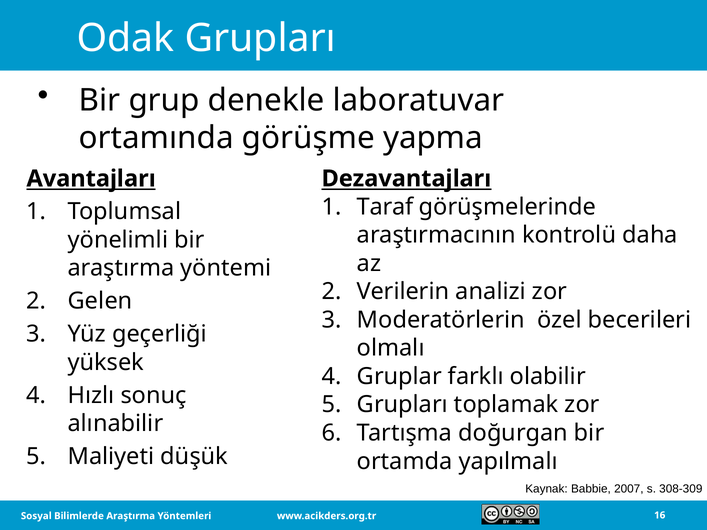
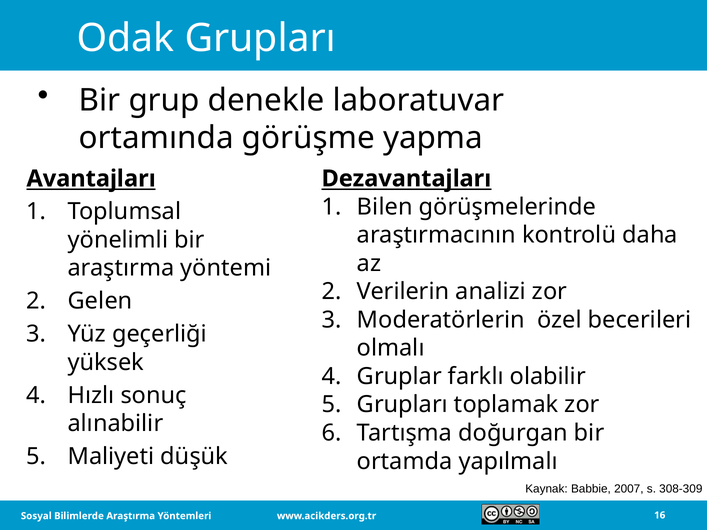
Taraf: Taraf -> Bilen (385, 207)
